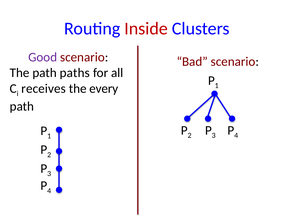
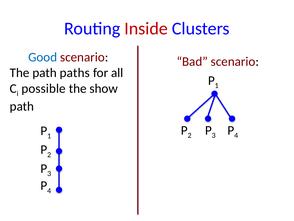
Good colour: purple -> blue (43, 57)
receives: receives -> possible (44, 88)
every: every -> show (104, 88)
